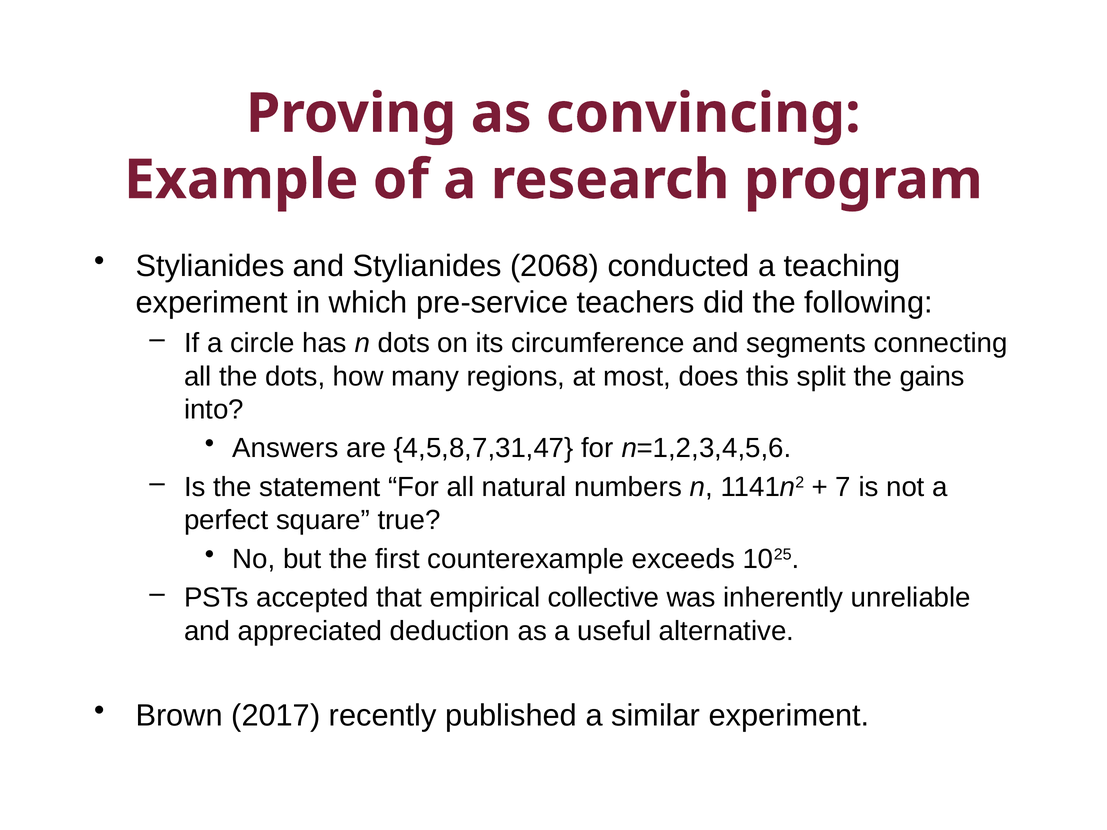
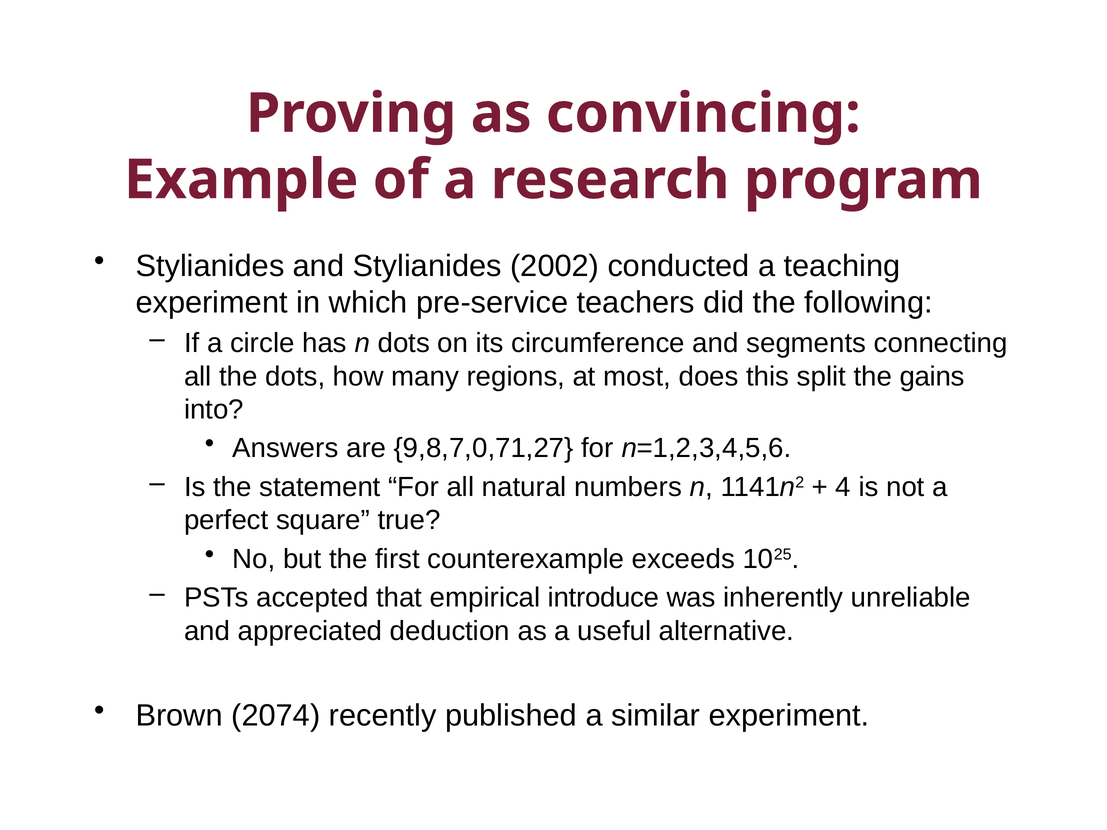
2068: 2068 -> 2002 (555, 266)
4,5,8,7,31,47: 4,5,8,7,31,47 -> 9,8,7,0,71,27 (484, 448)
7: 7 -> 4 (843, 487)
collective: collective -> introduce (604, 598)
2017: 2017 -> 2074 (276, 716)
